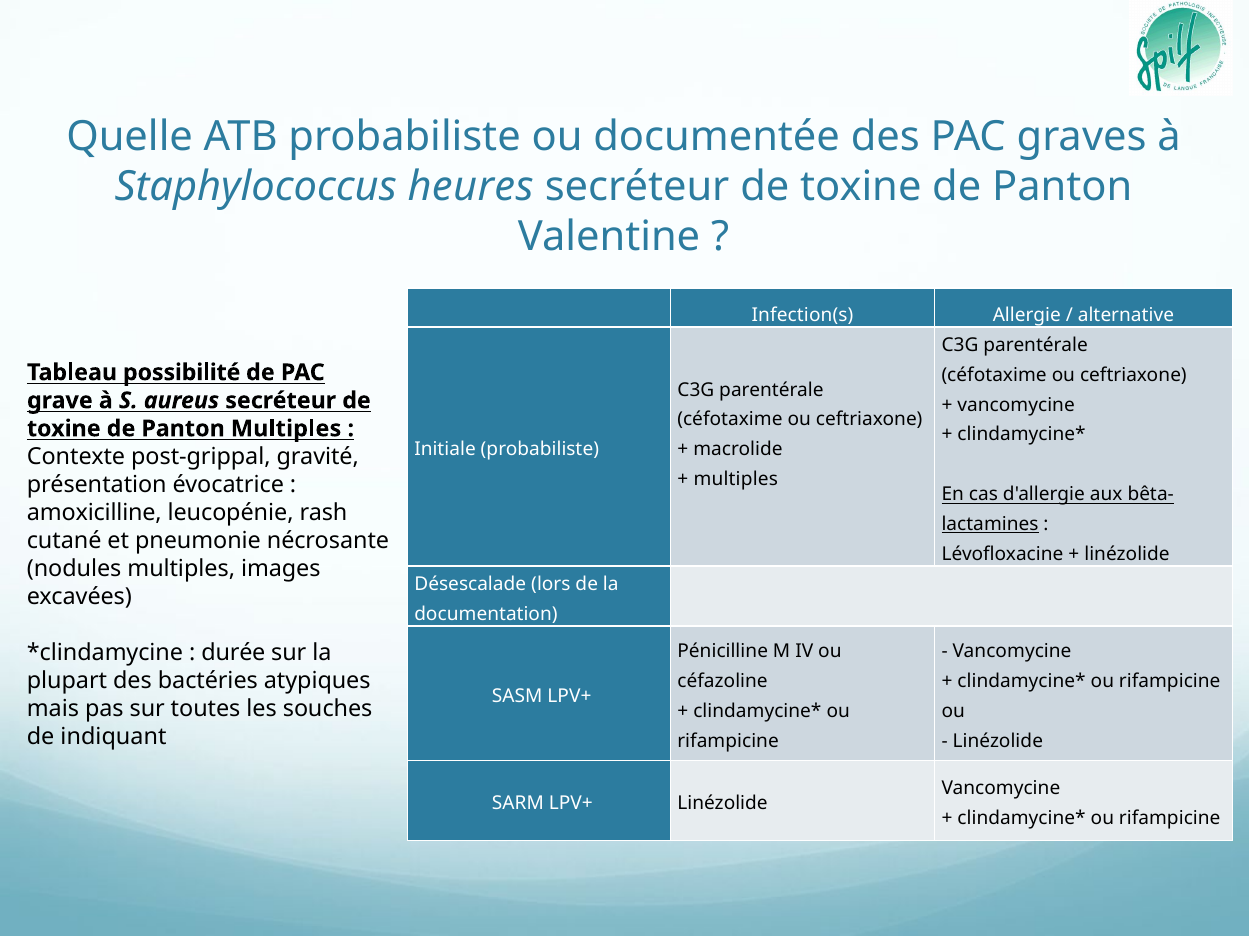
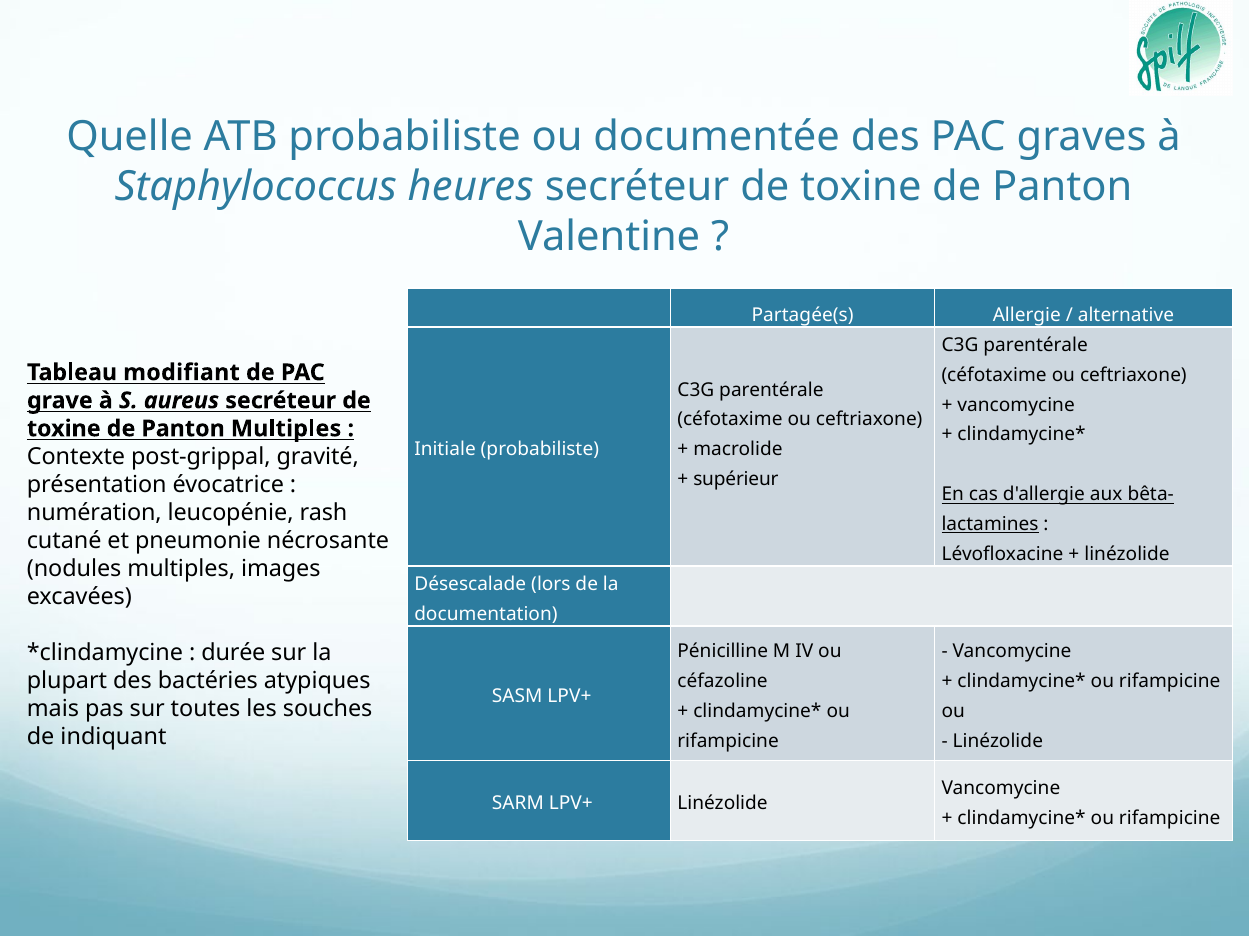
Infection(s: Infection(s -> Partagée(s (803, 315)
possibilité: possibilité -> modifiant (181, 373)
multiples: multiples -> supérieur (736, 480)
amoxicilline: amoxicilline -> numération (94, 513)
